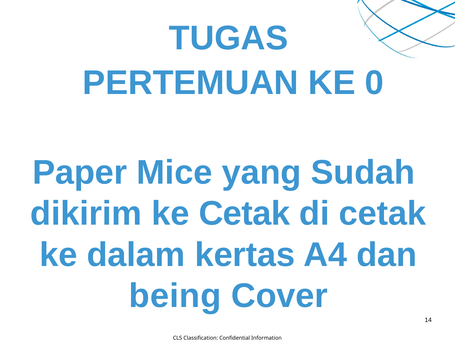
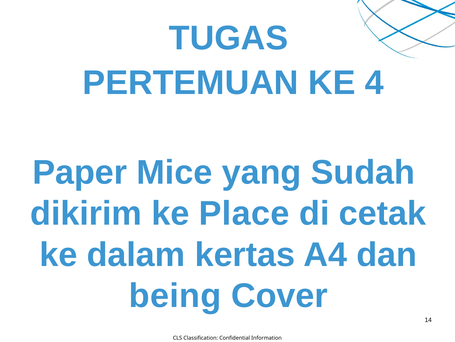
0: 0 -> 4 (374, 83)
ke Cetak: Cetak -> Place (244, 213)
